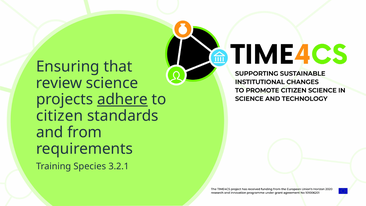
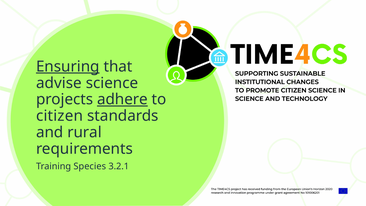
Ensuring underline: none -> present (68, 66)
review: review -> advise (59, 83)
from: from -> rural (84, 132)
